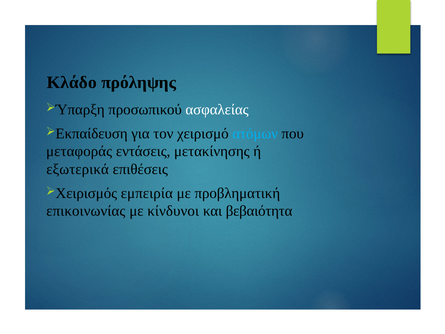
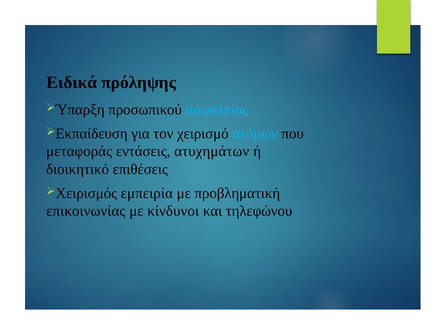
Κλάδο: Κλάδο -> Ειδικά (72, 82)
ασφαλείας colour: white -> light blue (217, 110)
μετακίνησης: μετακίνησης -> ατυχημάτων (212, 151)
εξωτερικά: εξωτερικά -> διοικητικό (78, 169)
βεβαιότητα: βεβαιότητα -> τηλεφώνου (259, 211)
